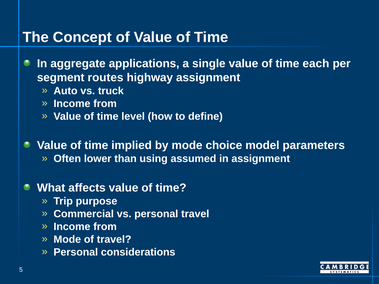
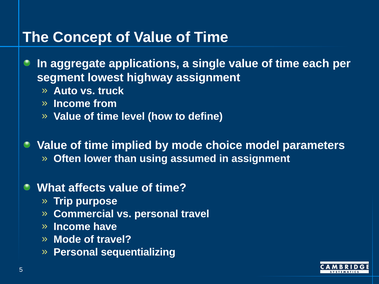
routes: routes -> lowest (106, 78)
from: from -> have (105, 227)
considerations: considerations -> sequentializing (138, 252)
